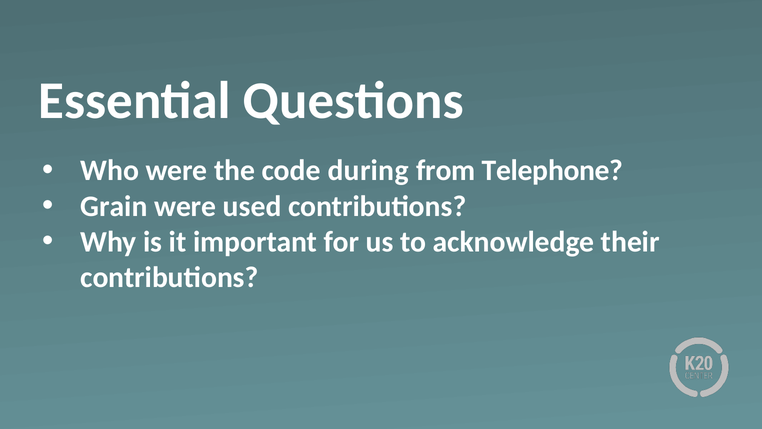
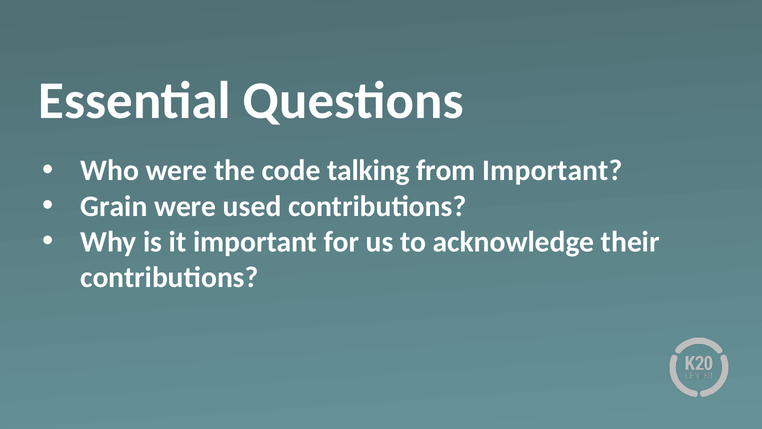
during: during -> talking (368, 171)
from Telephone: Telephone -> Important (552, 171)
